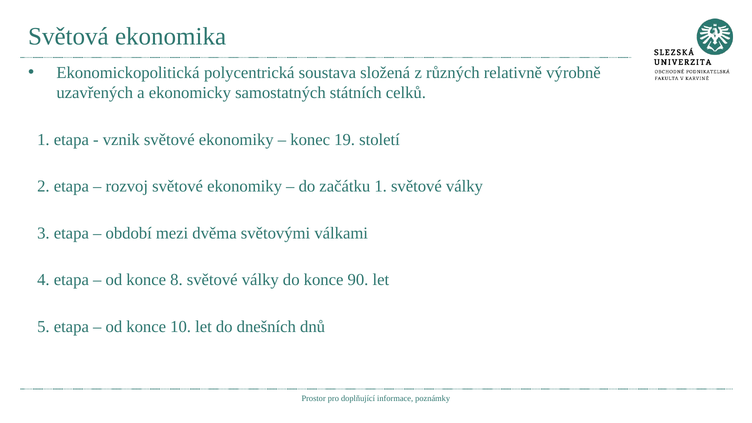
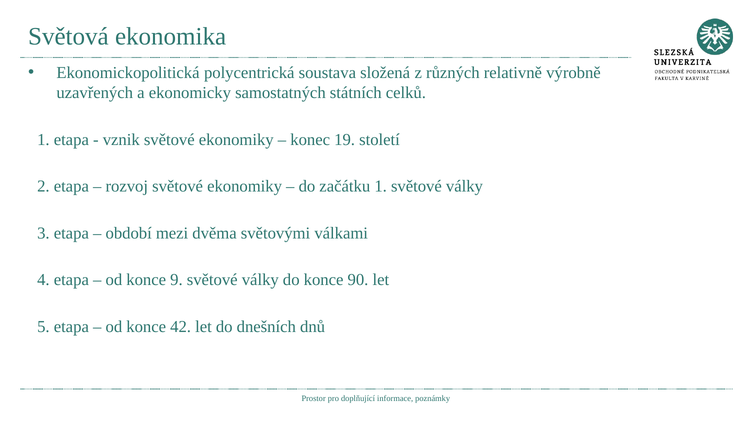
8: 8 -> 9 (176, 280)
10: 10 -> 42 (181, 327)
